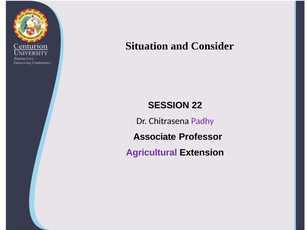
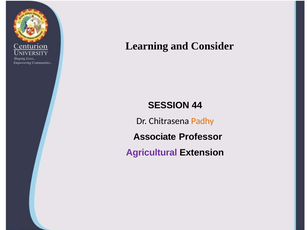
Situation: Situation -> Learning (147, 46)
22: 22 -> 44 (197, 106)
Padhy colour: purple -> orange (203, 121)
